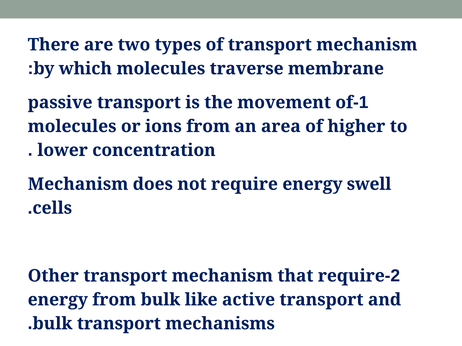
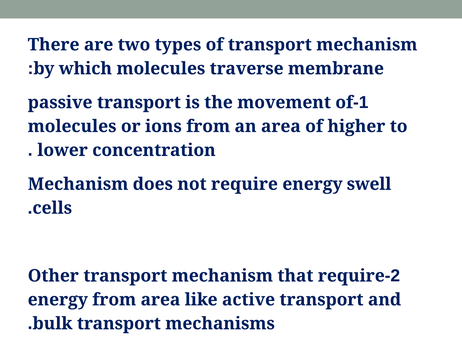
from bulk: bulk -> area (160, 300)
